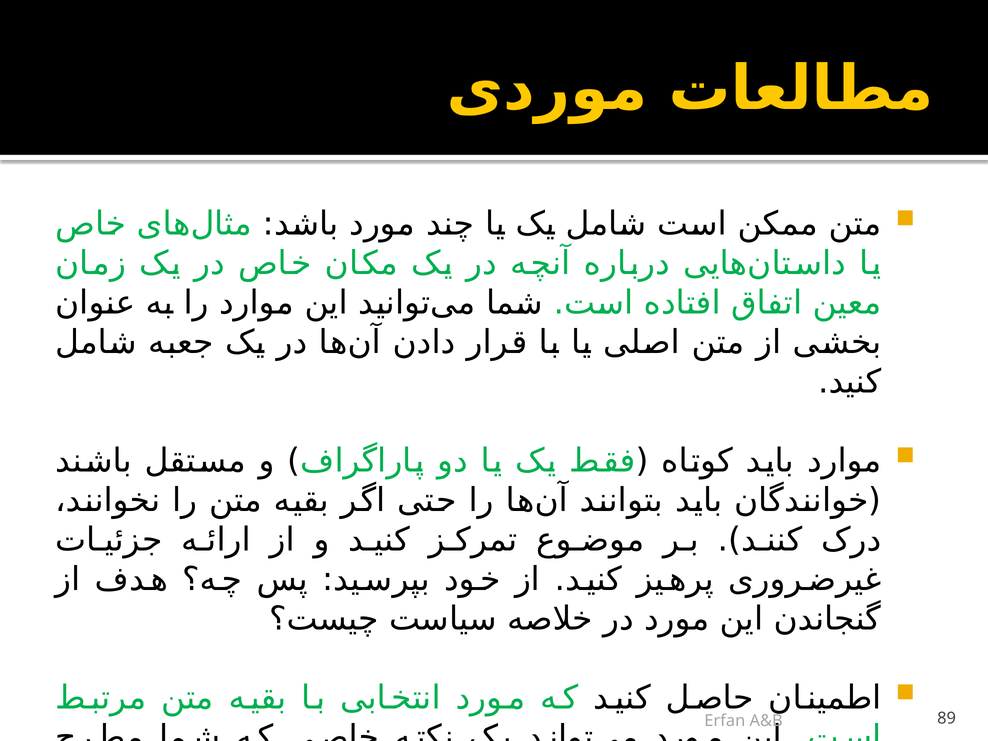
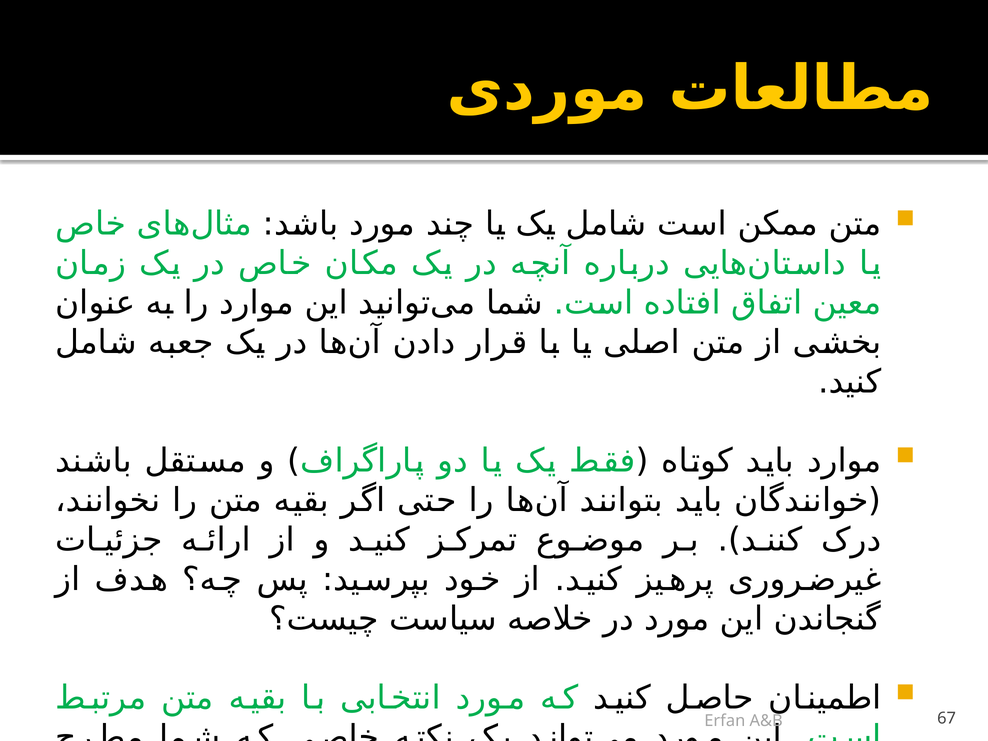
89: 89 -> 67 (947, 718)
